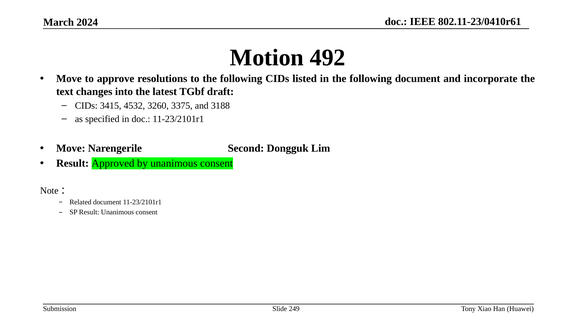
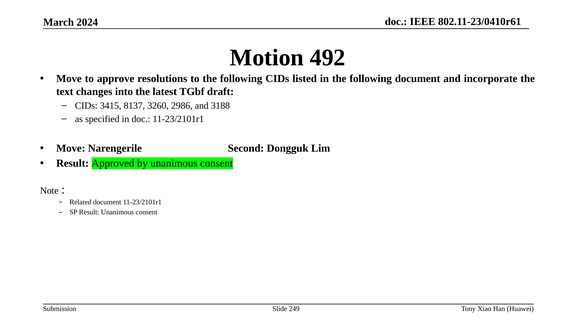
4532: 4532 -> 8137 (134, 106)
3375: 3375 -> 2986 (182, 106)
